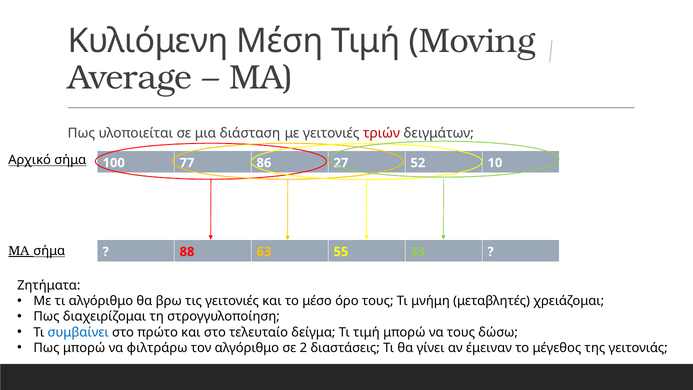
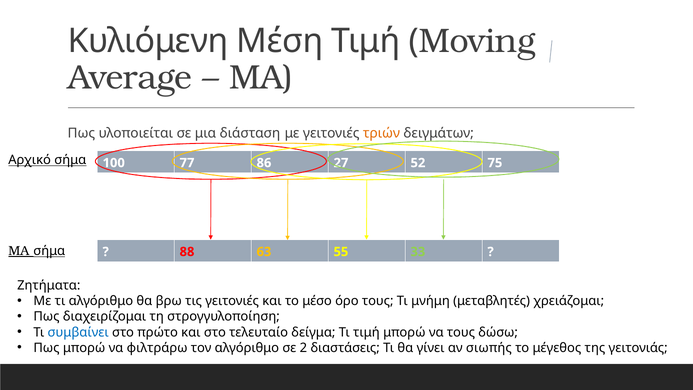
τριών colour: red -> orange (381, 133)
10: 10 -> 75 (495, 163)
έμειναν: έμειναν -> σιωπής (489, 348)
